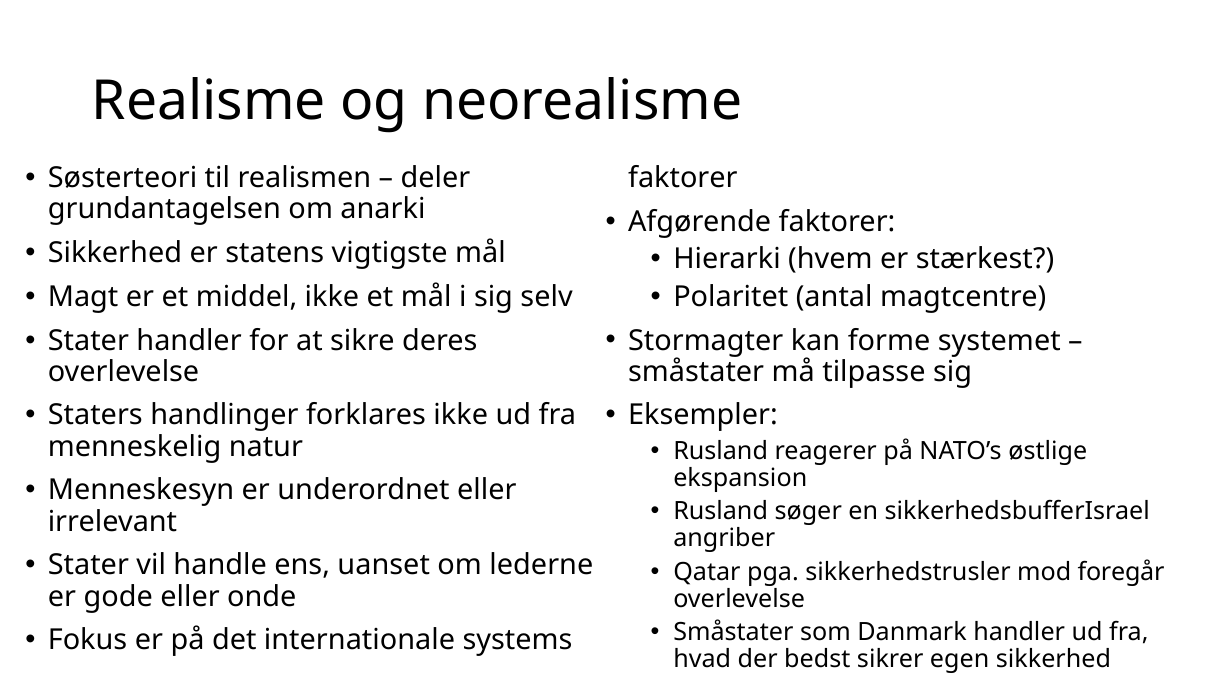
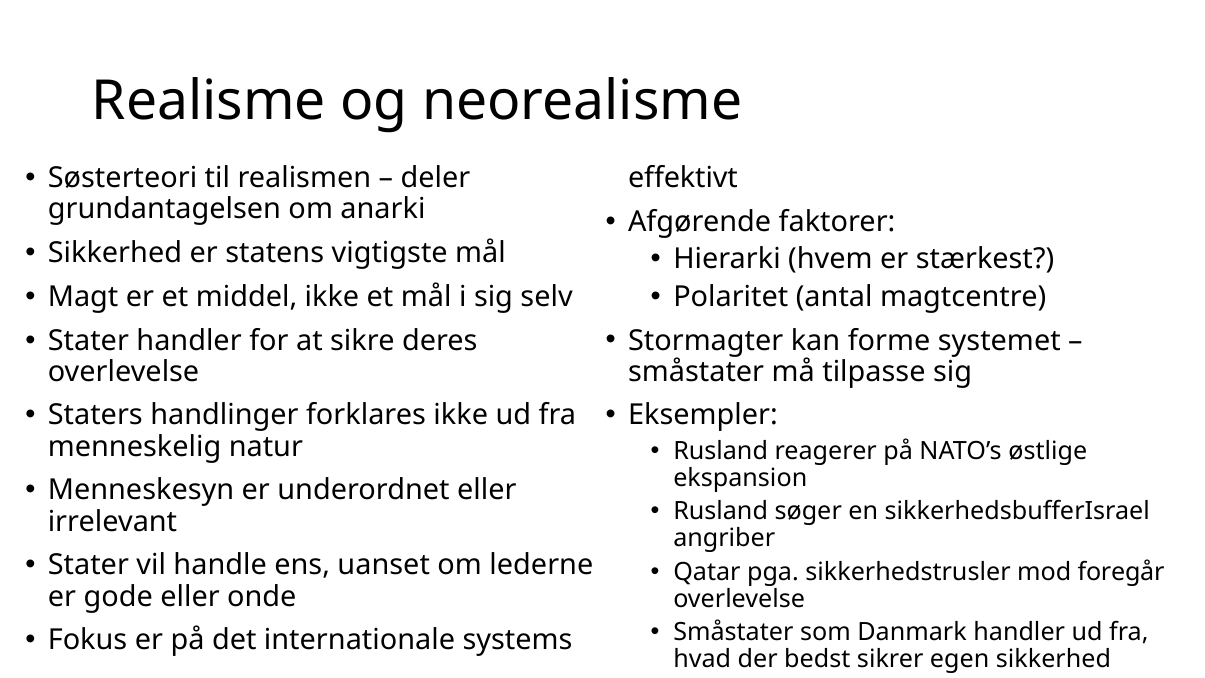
faktorer: faktorer -> effektivt (683, 178)
